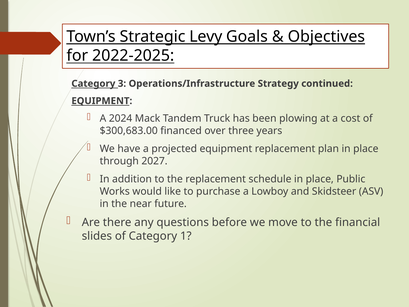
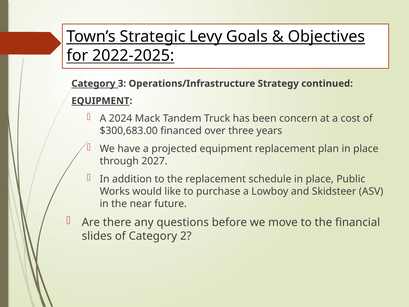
plowing: plowing -> concern (298, 118)
1: 1 -> 2 (186, 236)
